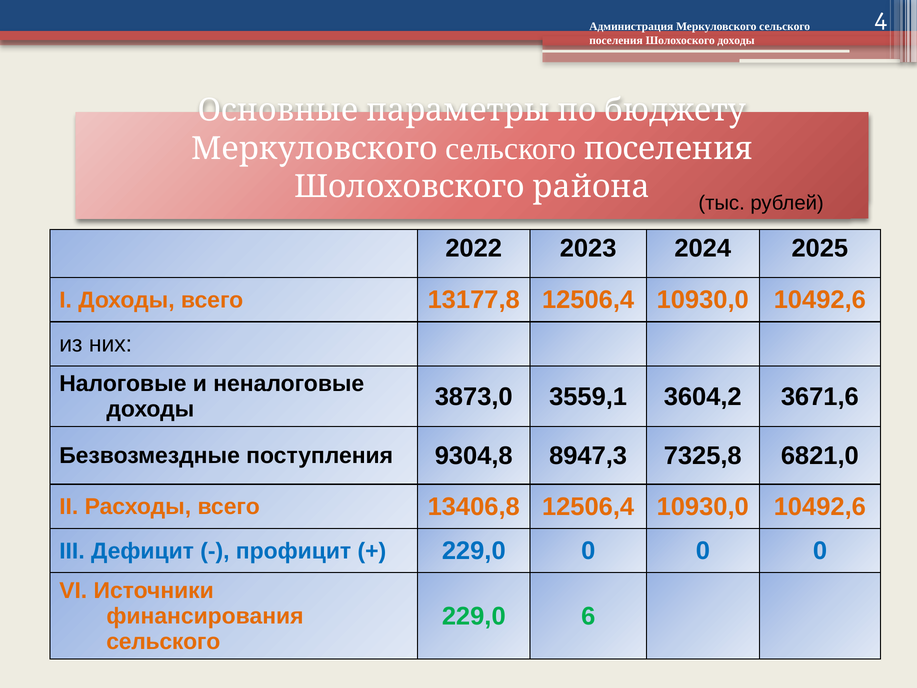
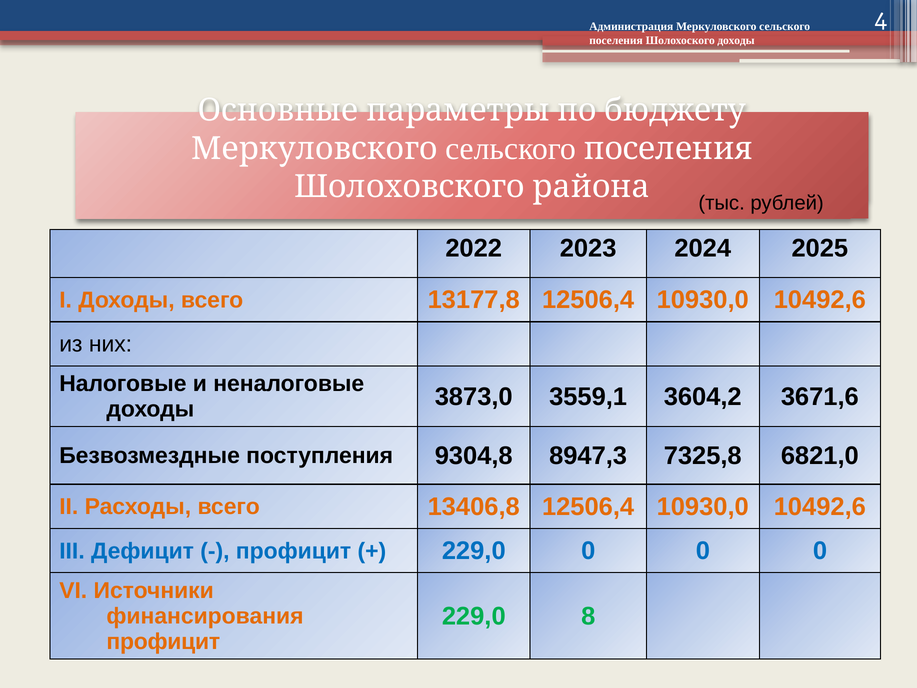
6: 6 -> 8 (588, 616)
сельского: сельского -> профицит (163, 642)
